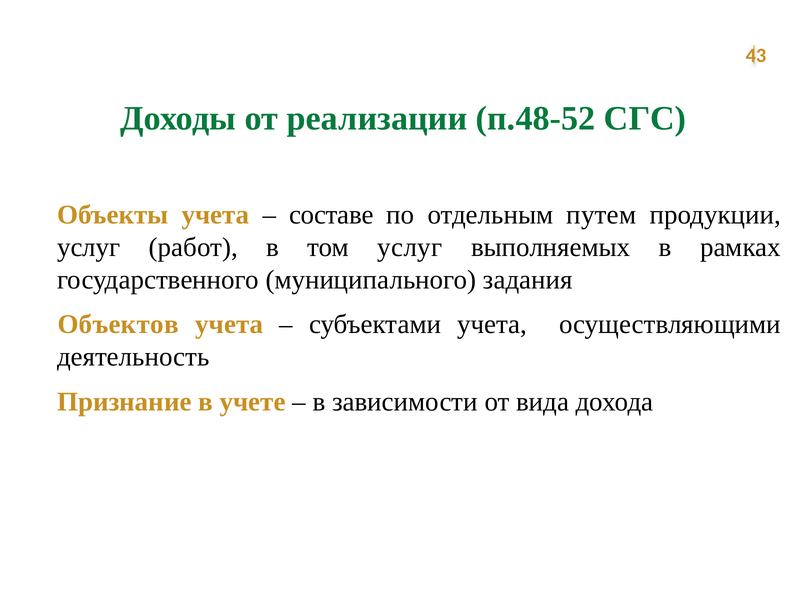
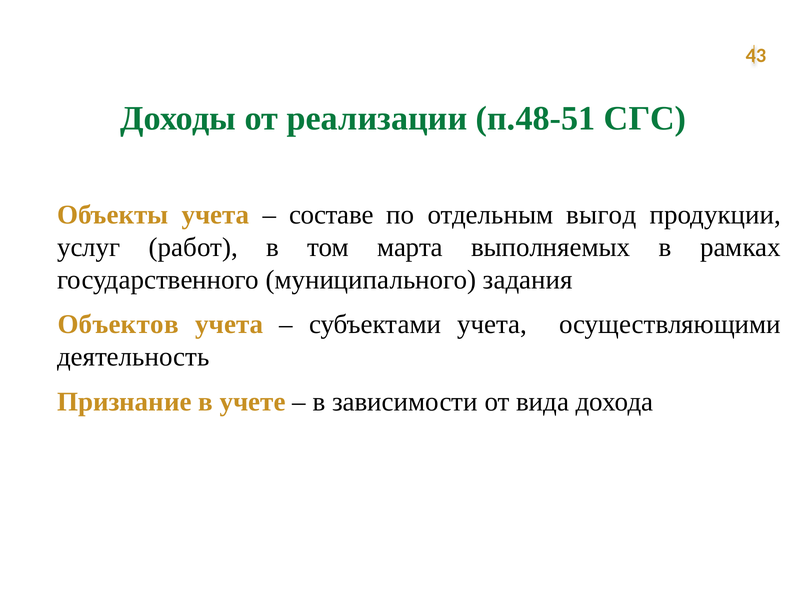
п.48-52: п.48-52 -> п.48-51 (536, 118)
путем: путем -> выгод (601, 215)
том услуг: услуг -> марта (410, 247)
